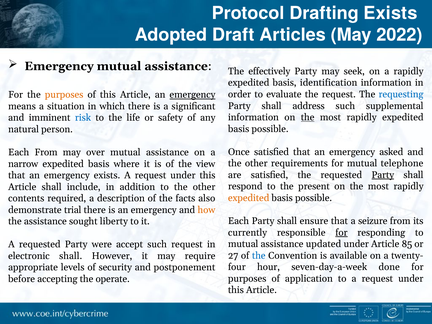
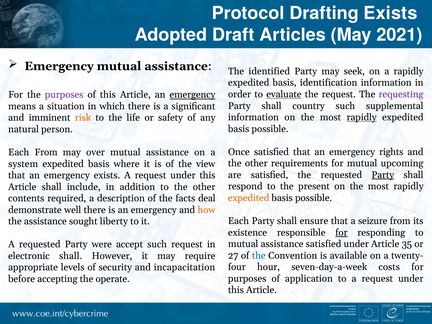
2022: 2022 -> 2021 (400, 35)
effectively: effectively -> identified (269, 71)
evaluate underline: none -> present (284, 94)
requesting colour: blue -> purple (401, 94)
purposes colour: orange -> purple (64, 95)
address: address -> country (309, 106)
the underline: present -> none (308, 117)
rapidly underline: none -> present (362, 117)
risk colour: blue -> orange (83, 118)
asked: asked -> rights (391, 152)
telephone: telephone -> upcoming (402, 163)
narrow: narrow -> system (23, 164)
also: also -> deal (207, 198)
trial: trial -> well (73, 210)
currently: currently -> existence (248, 233)
assistance updated: updated -> satisfied (323, 244)
85: 85 -> 35 (407, 244)
done: done -> costs (389, 267)
postponement: postponement -> incapacitation (184, 267)
